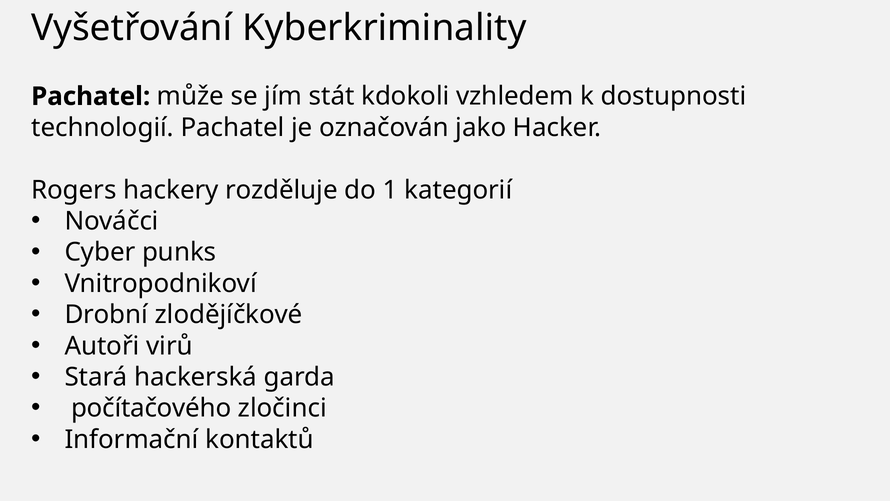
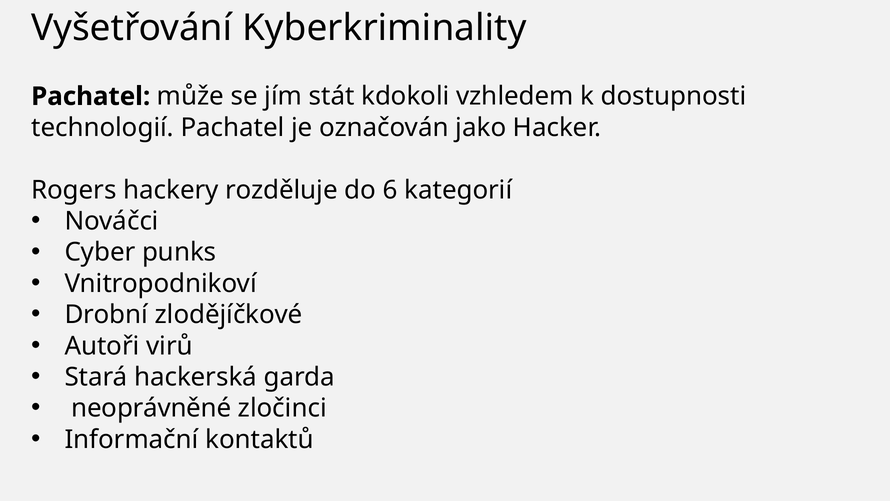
1: 1 -> 6 (390, 190)
počítačového: počítačového -> neoprávněné (151, 408)
